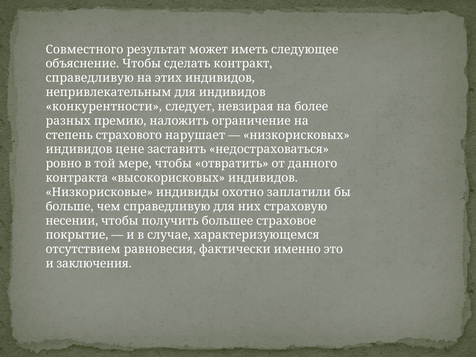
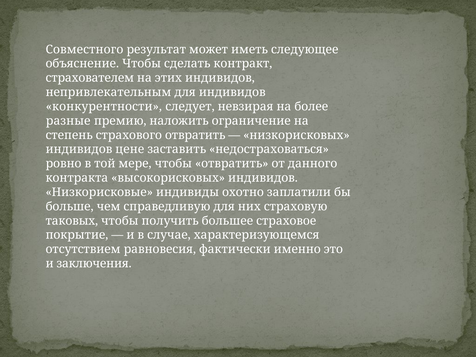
справедливую: справедливую -> страхователем (90, 78)
разных: разных -> разные (68, 121)
страхового нарушает: нарушает -> отвратить (195, 135)
несении: несении -> таковых (72, 221)
